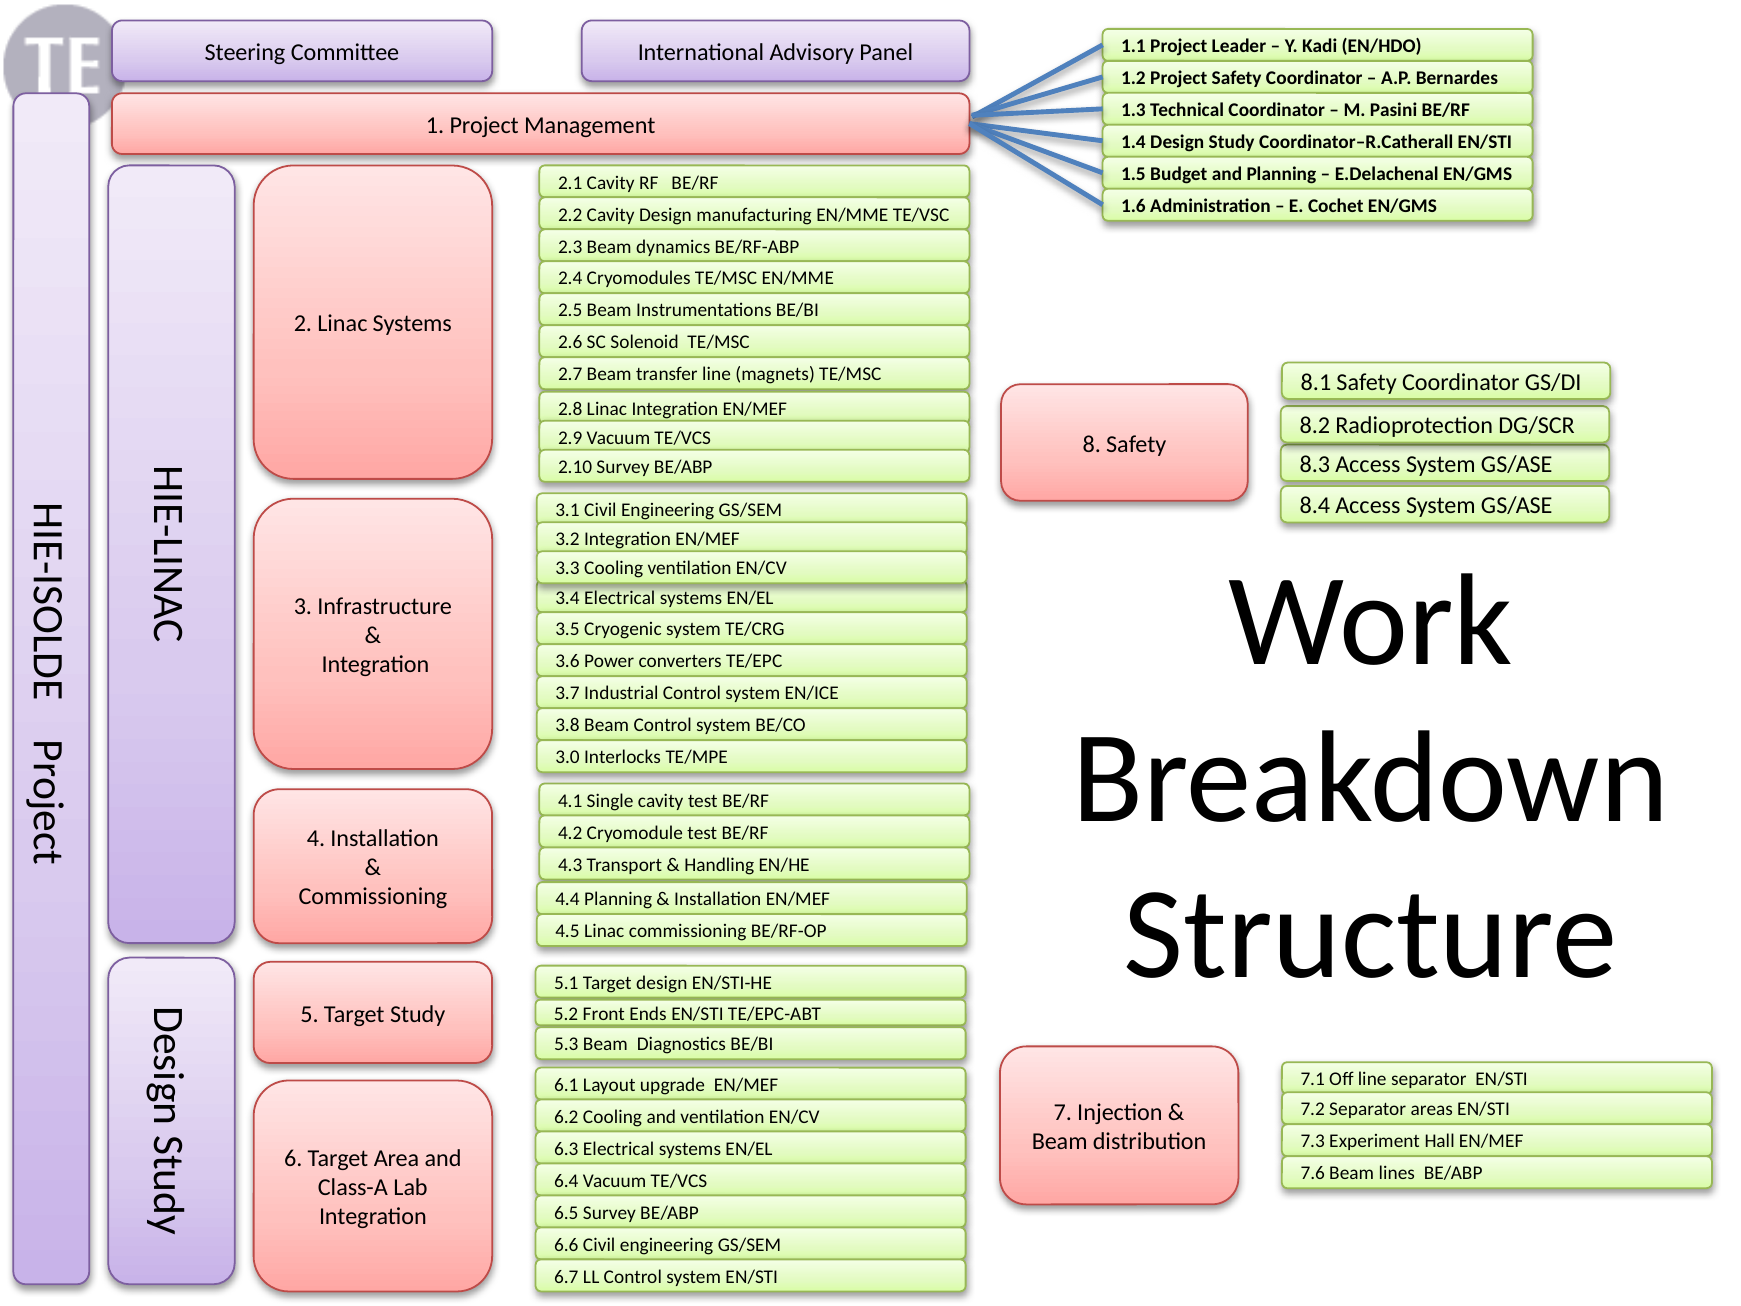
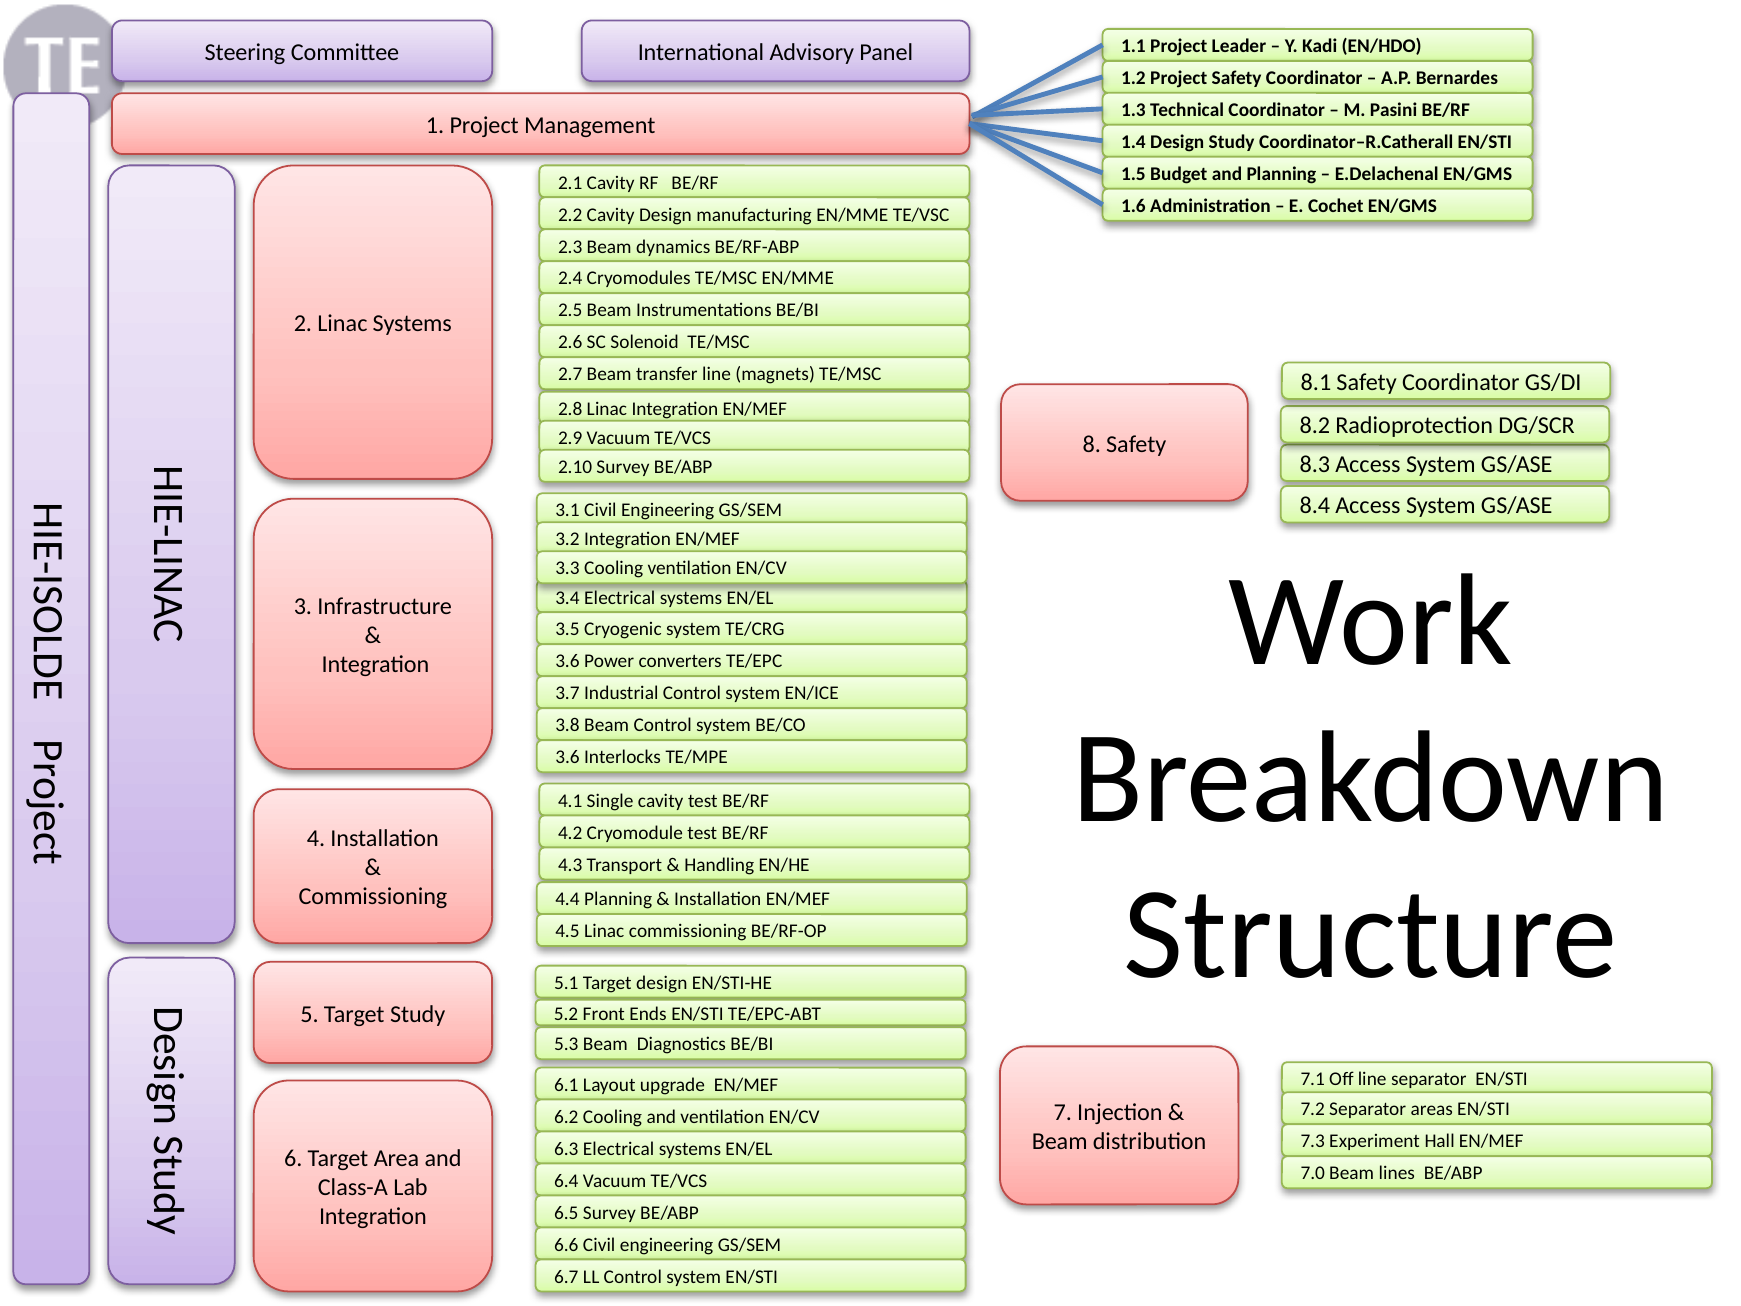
3.0: 3.0 -> 3.6 (568, 757)
7.6: 7.6 -> 7.0 (1313, 1173)
